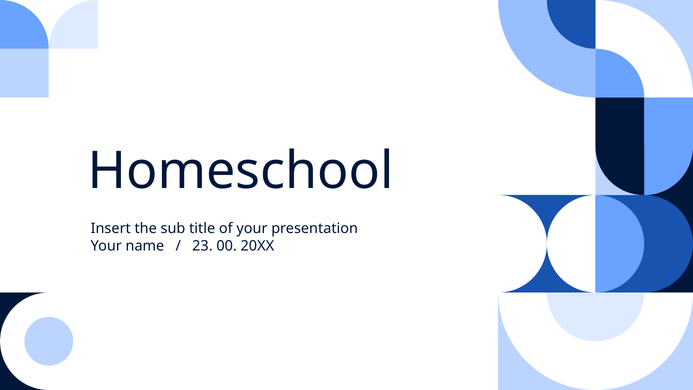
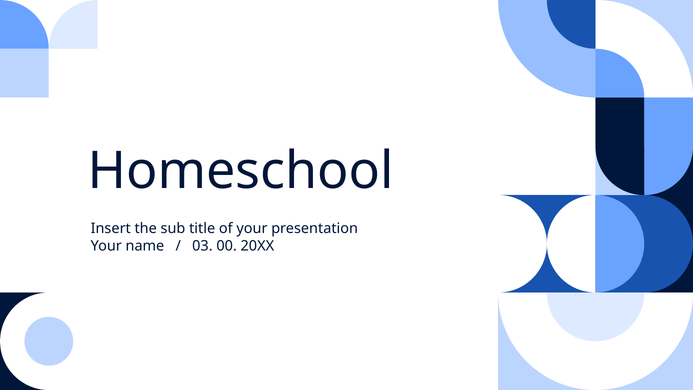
23: 23 -> 03 (202, 246)
